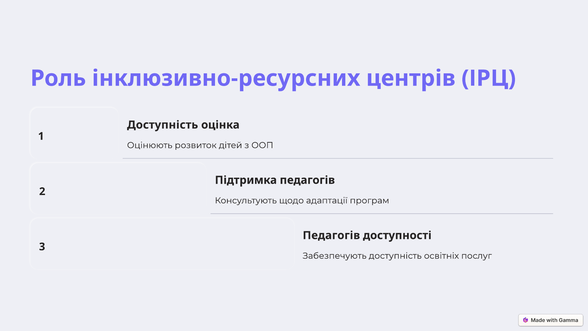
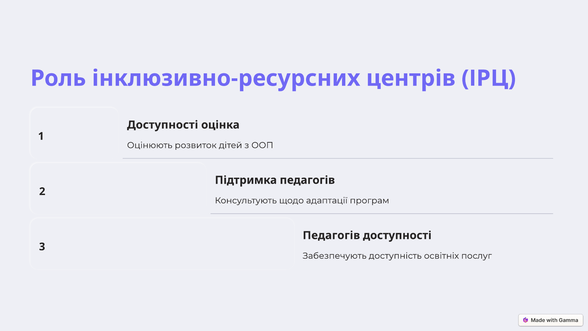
Доступність: Доступність -> Доступності (163, 125)
